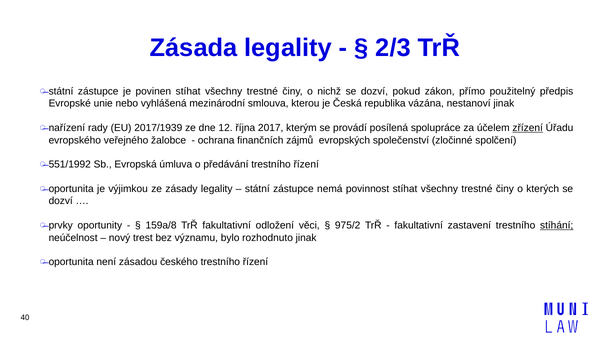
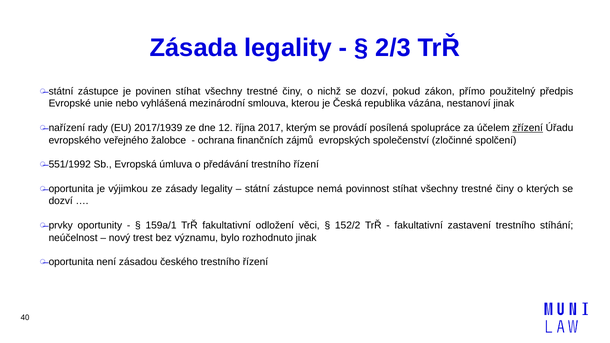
159a/8: 159a/8 -> 159a/1 (161, 226)
975/2: 975/2 -> 152/2 (348, 226)
stíhání underline: present -> none (557, 226)
